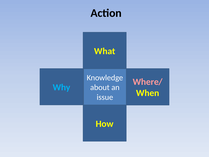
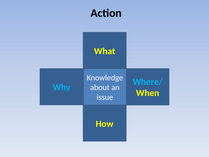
Where/ colour: pink -> light blue (148, 82)
